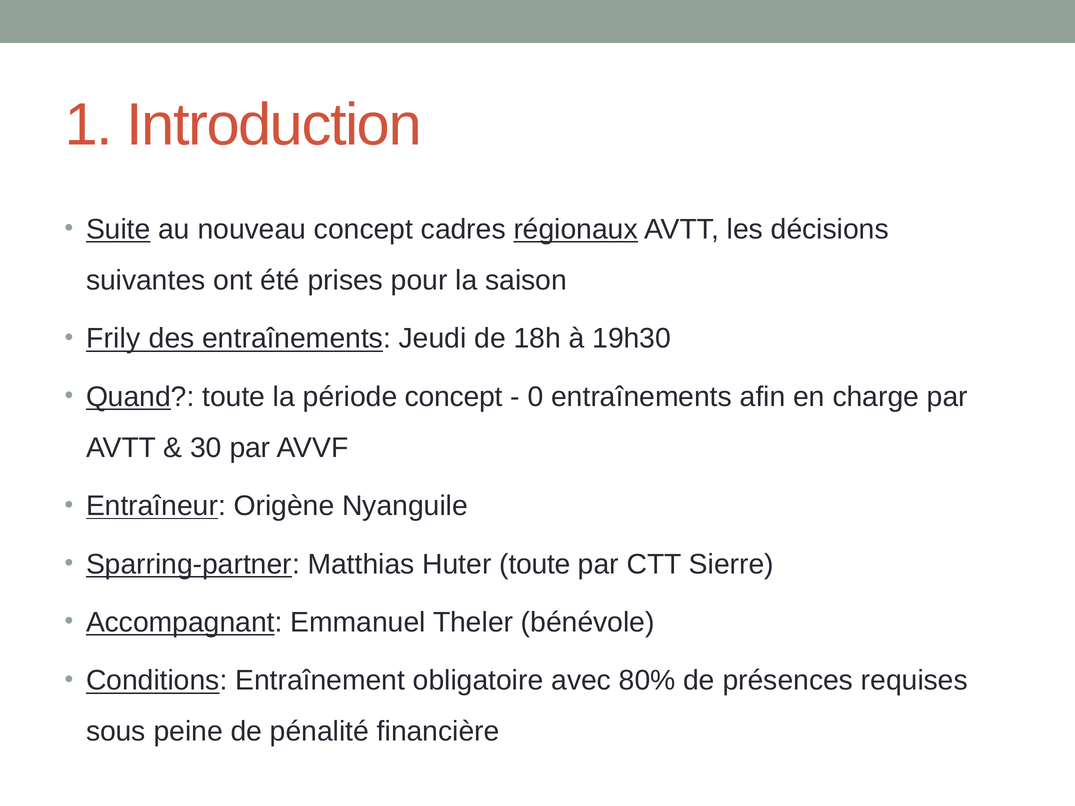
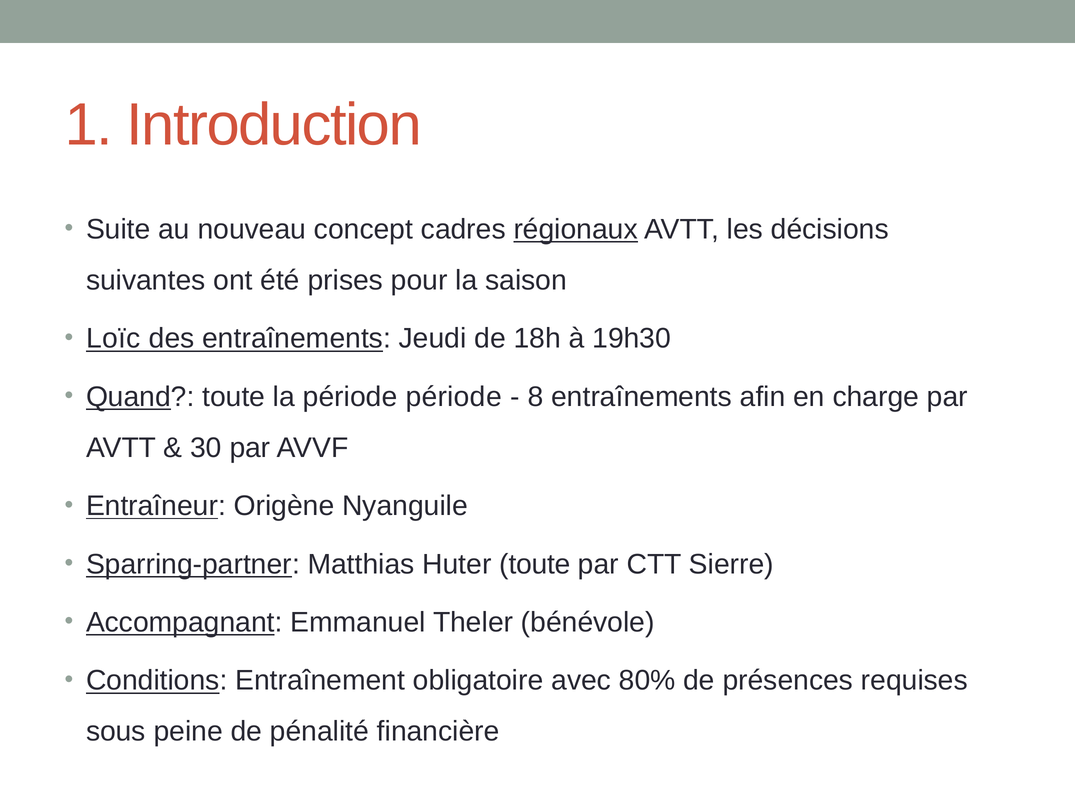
Suite underline: present -> none (118, 230)
Frily: Frily -> Loïc (113, 339)
période concept: concept -> période (454, 397)
0: 0 -> 8 (535, 397)
